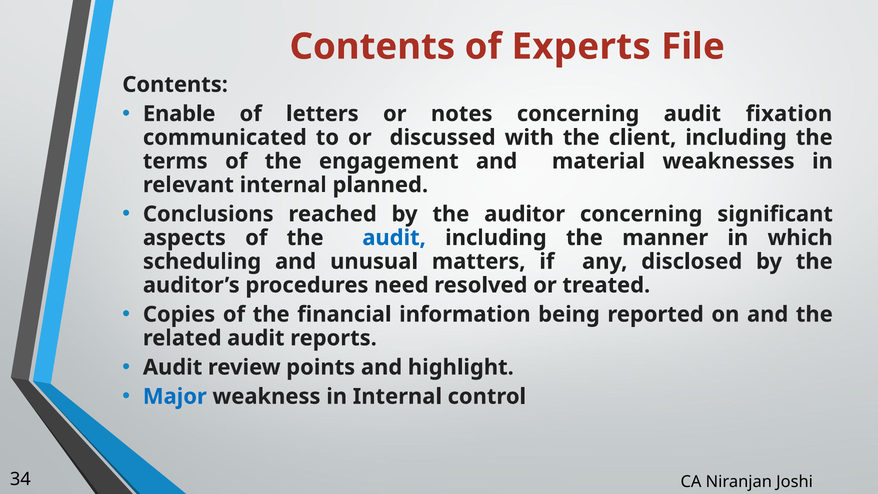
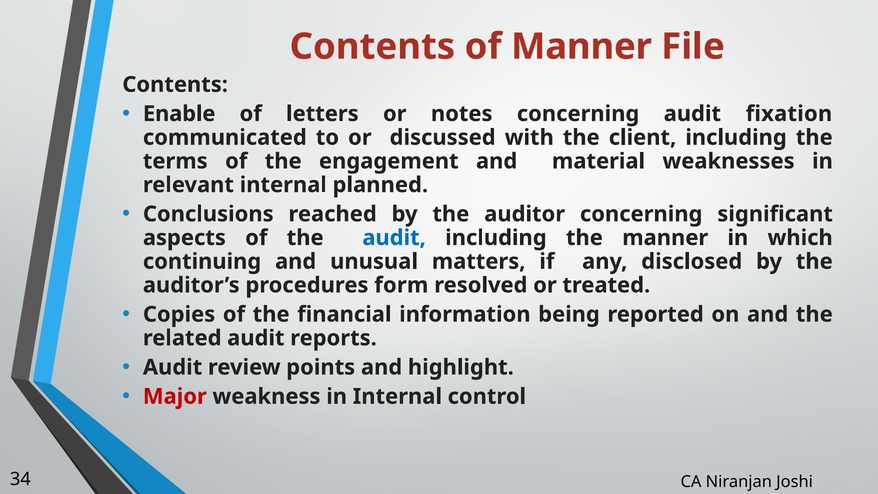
of Experts: Experts -> Manner (581, 47)
scheduling: scheduling -> continuing (202, 261)
need: need -> form (401, 285)
Major colour: blue -> red (175, 396)
